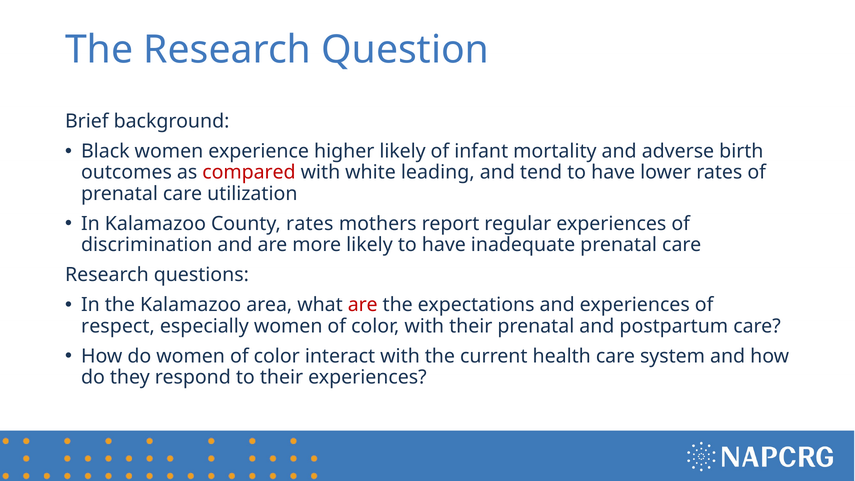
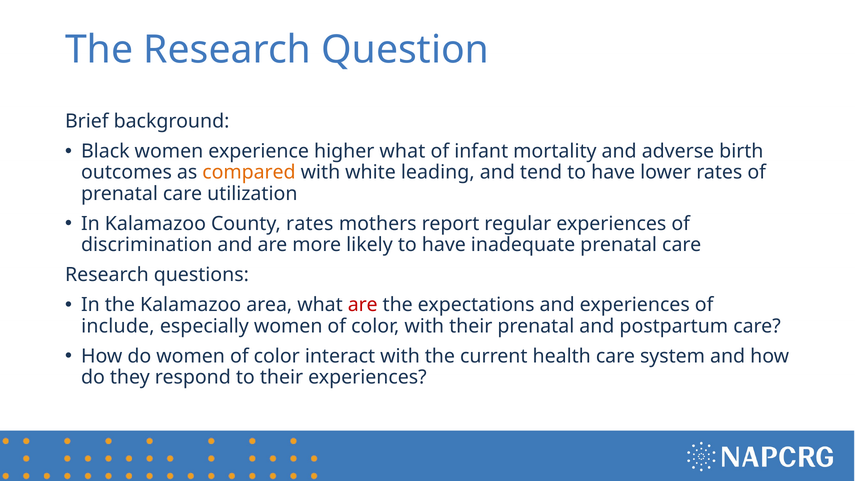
higher likely: likely -> what (402, 151)
compared colour: red -> orange (249, 172)
respect: respect -> include (118, 326)
